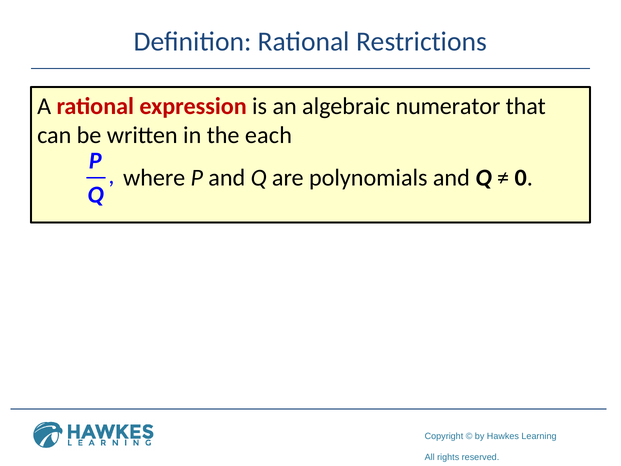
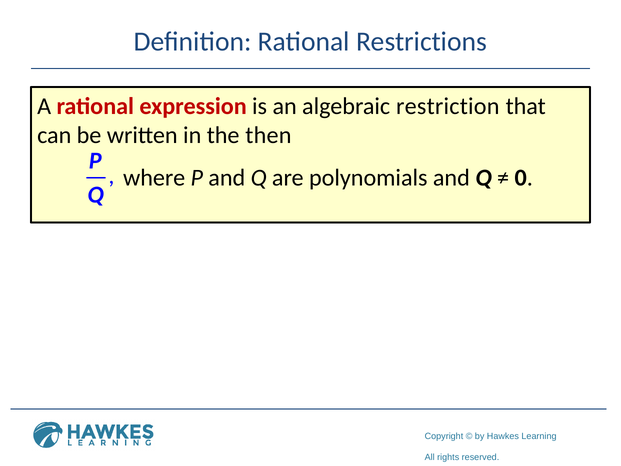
numerator: numerator -> restriction (448, 106)
each: each -> then (268, 135)
